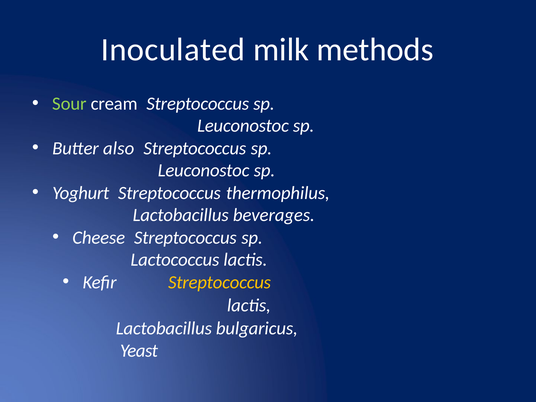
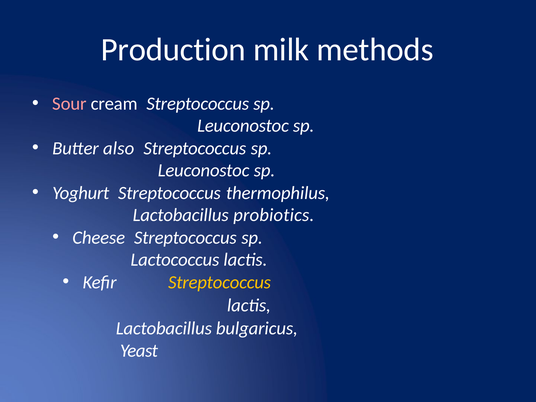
Inoculated: Inoculated -> Production (173, 50)
Sour colour: light green -> pink (69, 104)
beverages: beverages -> probiotics (274, 215)
